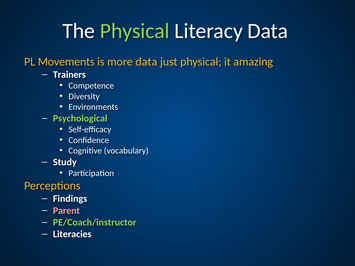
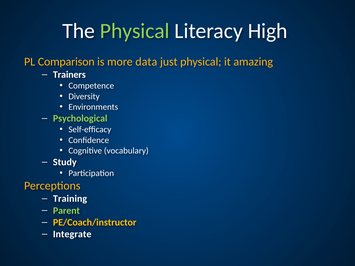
Literacy Data: Data -> High (268, 31)
Movements: Movements -> Comparison (66, 62)
Findings: Findings -> Training (70, 199)
Parent colour: pink -> light green (66, 211)
PE/Coach/instructor colour: light green -> yellow (95, 223)
Literacies: Literacies -> Integrate (72, 234)
